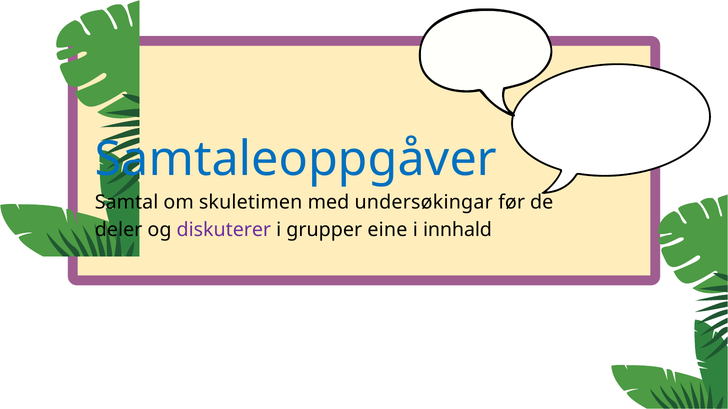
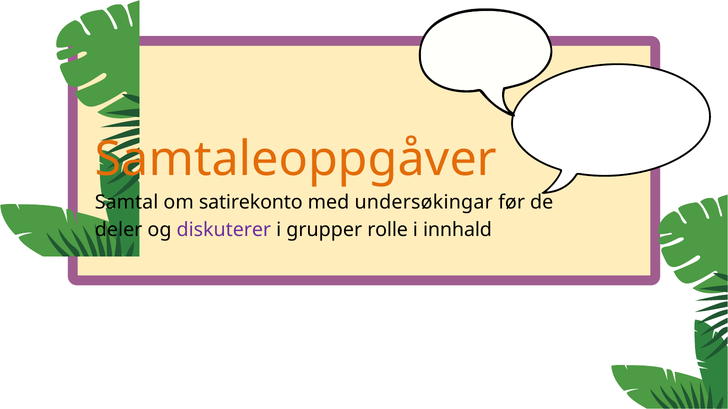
Samtaleoppgåver colour: blue -> orange (296, 160)
skuletimen: skuletimen -> satirekonto (251, 203)
eine: eine -> rolle (388, 230)
